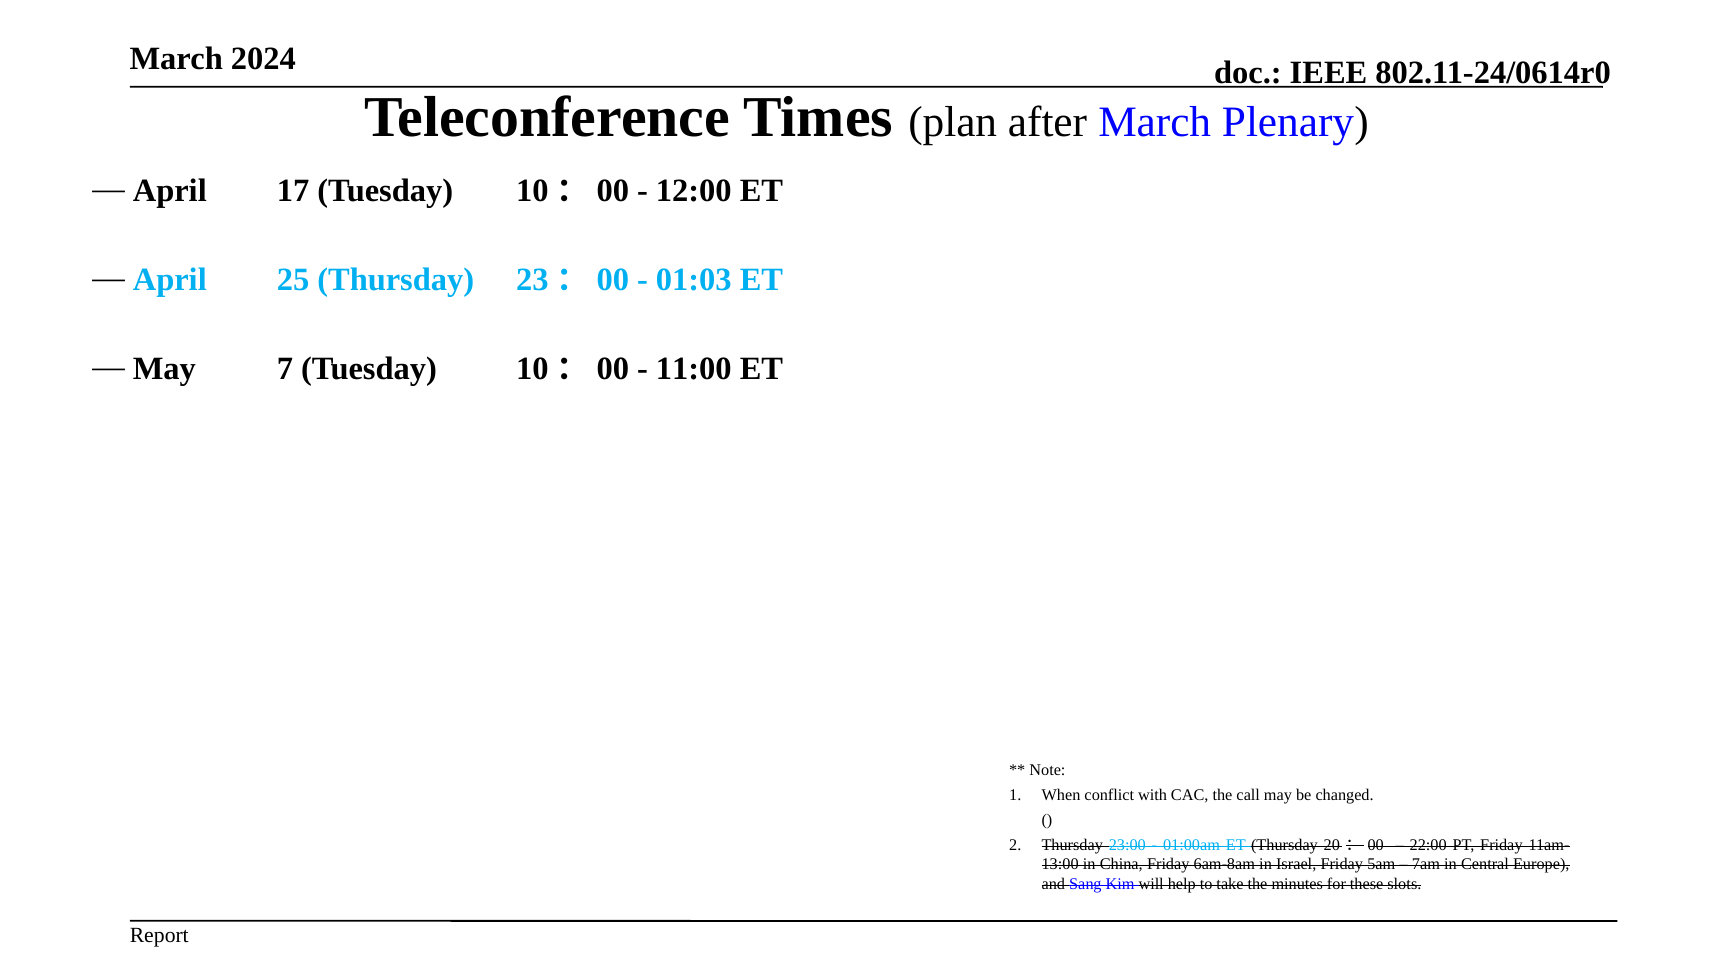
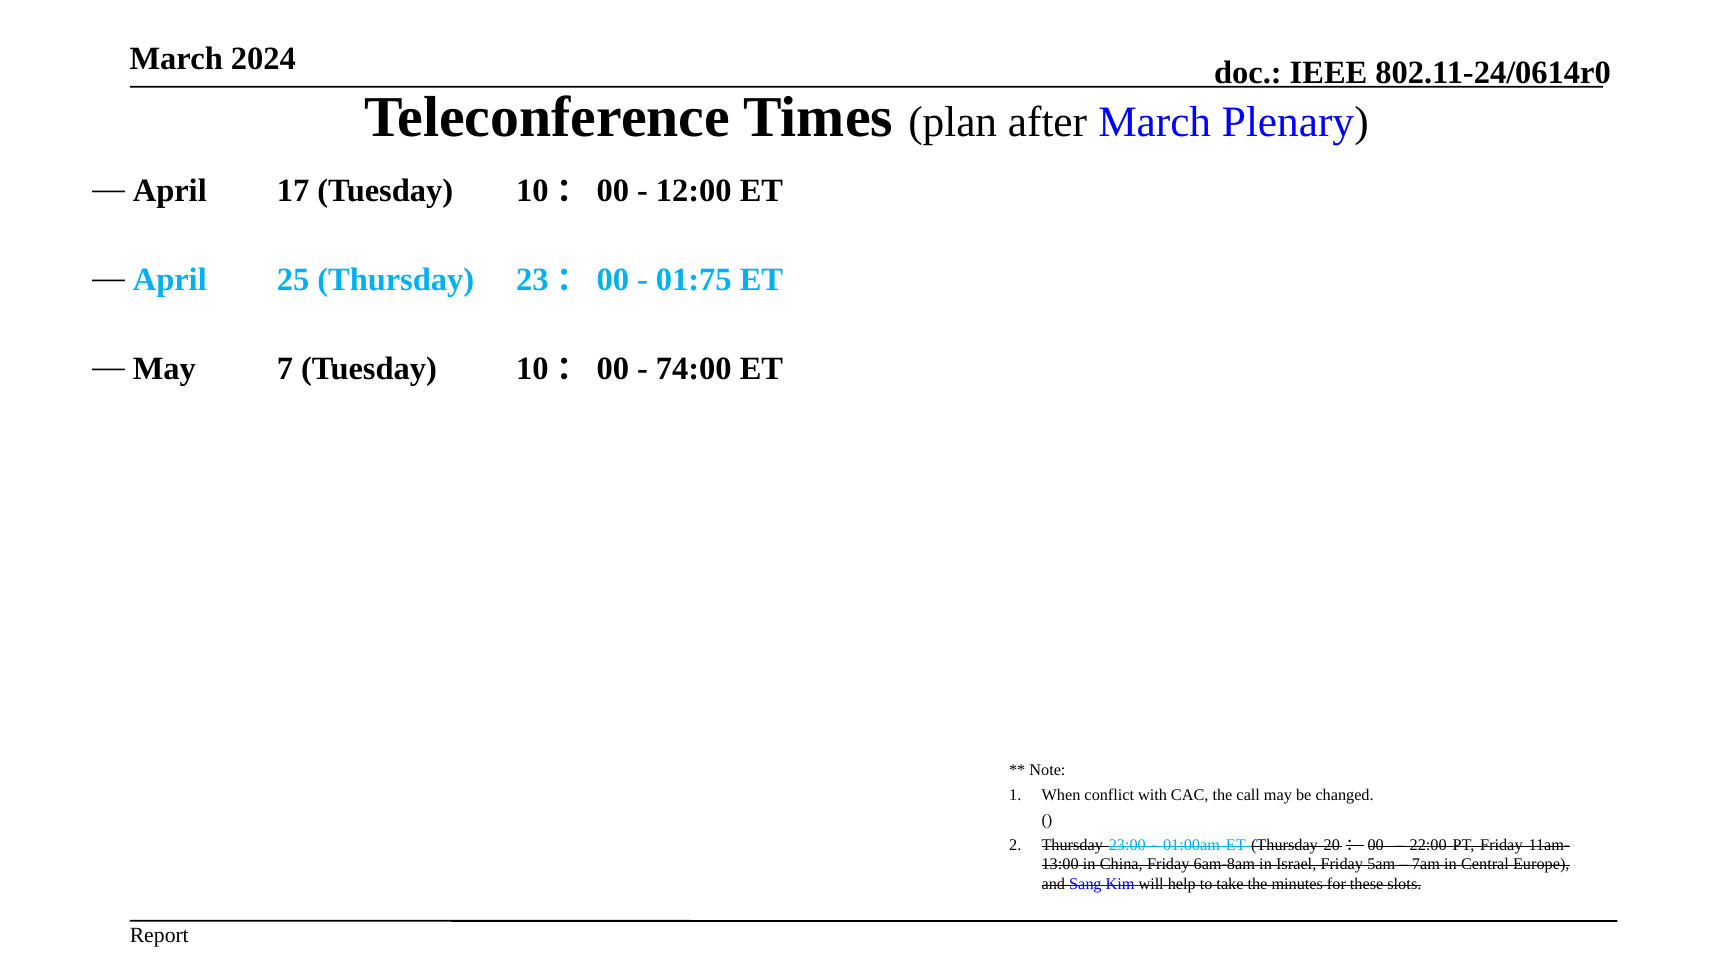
01:03: 01:03 -> 01:75 (694, 280)
11:00: 11:00 -> 74:00 (694, 368)
